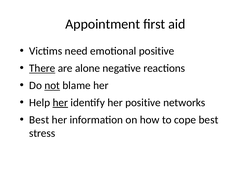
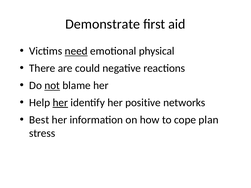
Appointment: Appointment -> Demonstrate (103, 24)
need underline: none -> present (76, 51)
emotional positive: positive -> physical (157, 51)
There underline: present -> none (42, 68)
alone: alone -> could (87, 68)
cope best: best -> plan (209, 120)
